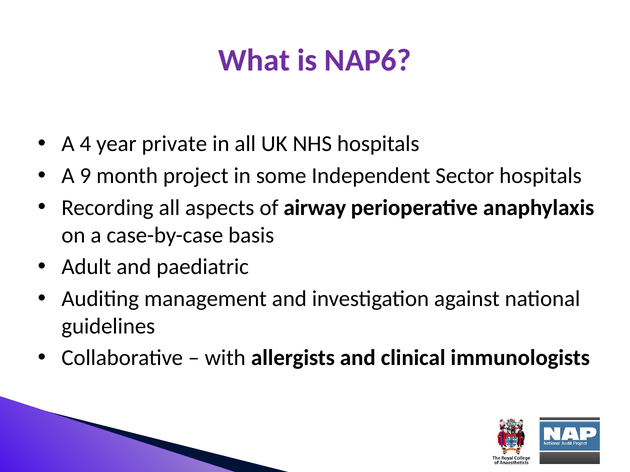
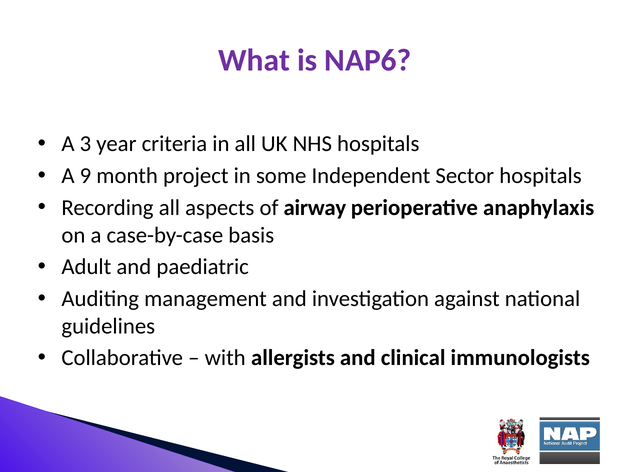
4: 4 -> 3 (85, 144)
private: private -> criteria (174, 144)
